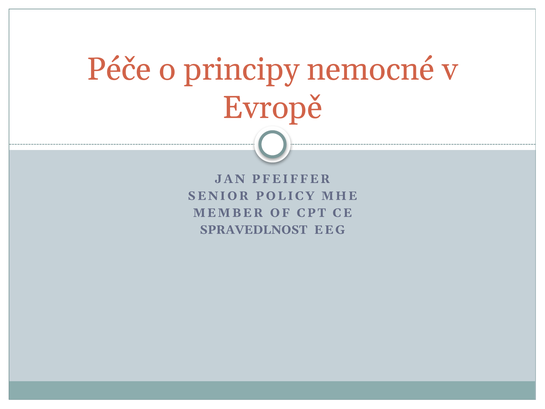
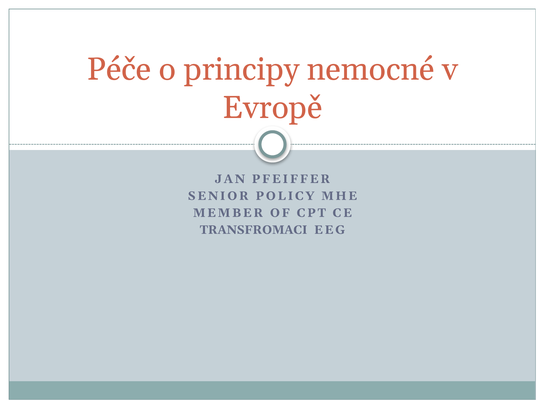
SPRAVEDLNOST: SPRAVEDLNOST -> TRANSFROMACI (254, 230)
